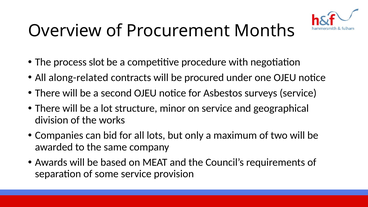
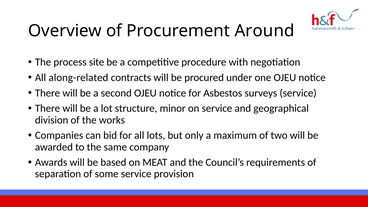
Months: Months -> Around (265, 31)
slot: slot -> site (97, 62)
